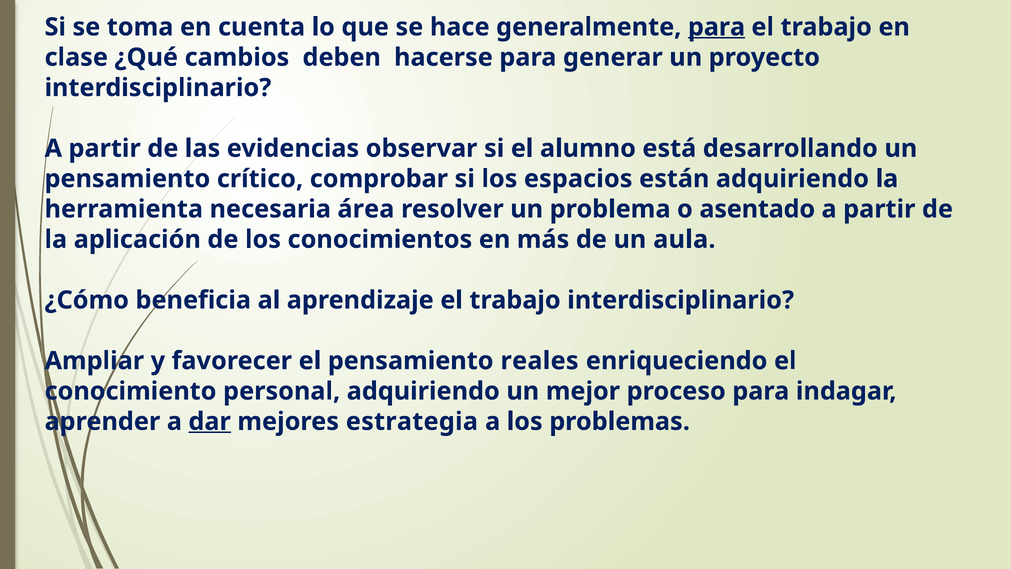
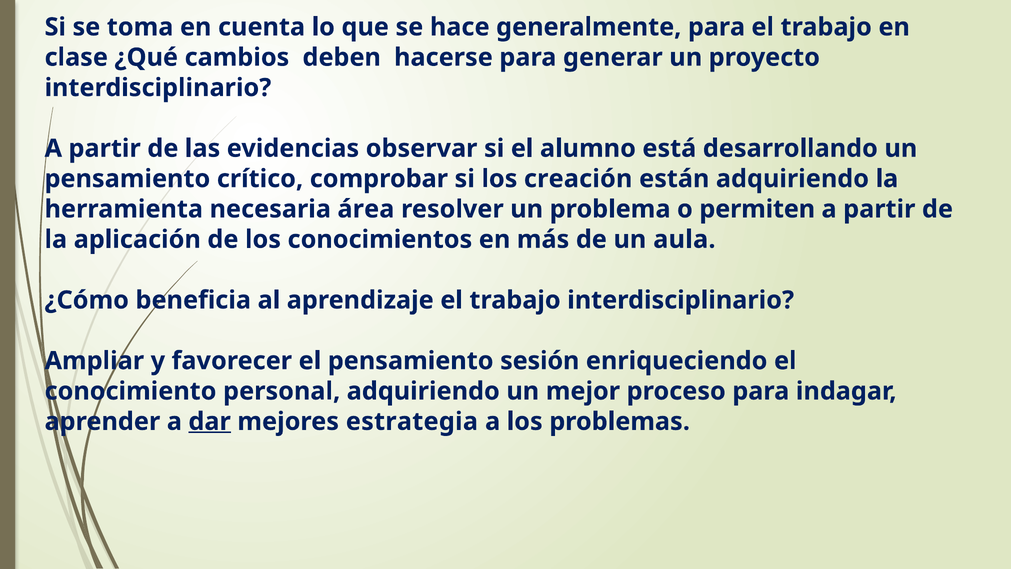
para underline: present -> none (717, 27)
espacios: espacios -> creación (578, 179)
asentado: asentado -> permiten (757, 209)
reales: reales -> sesión (540, 361)
